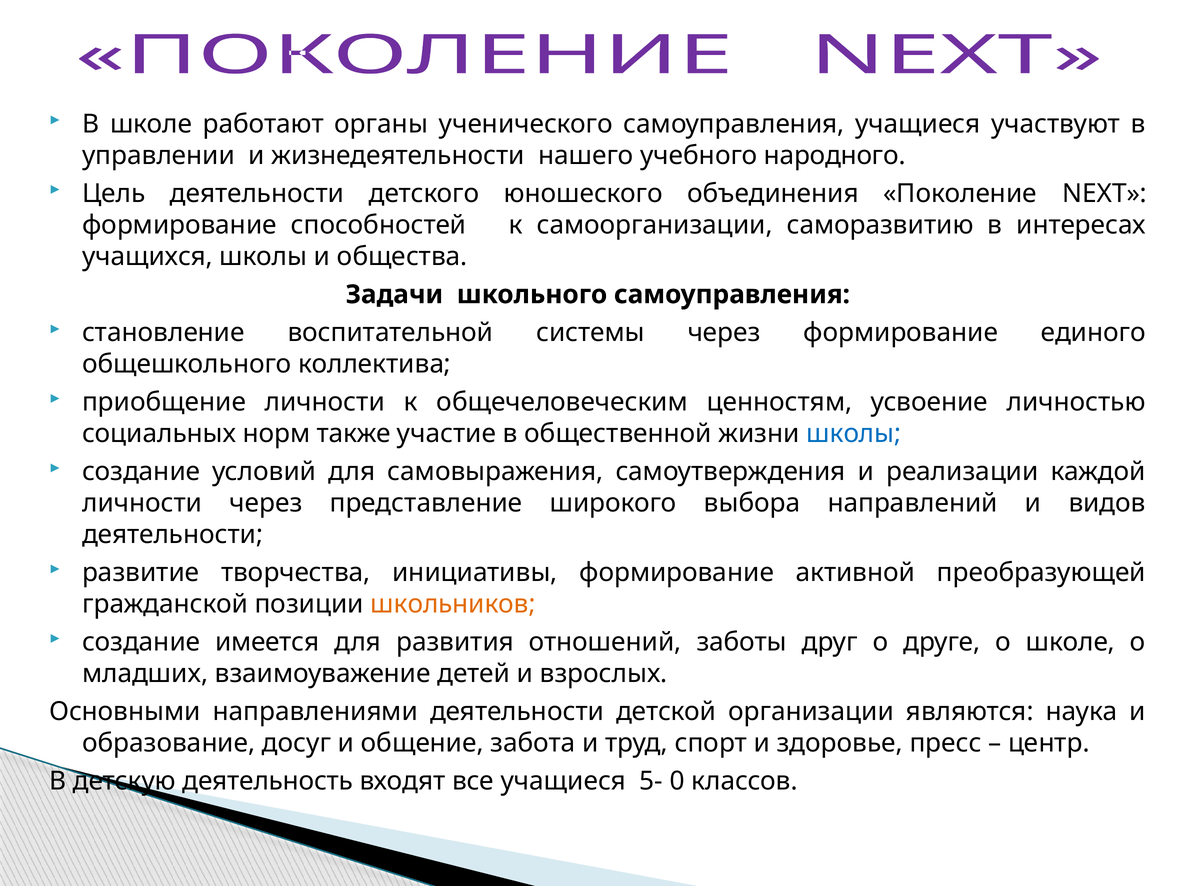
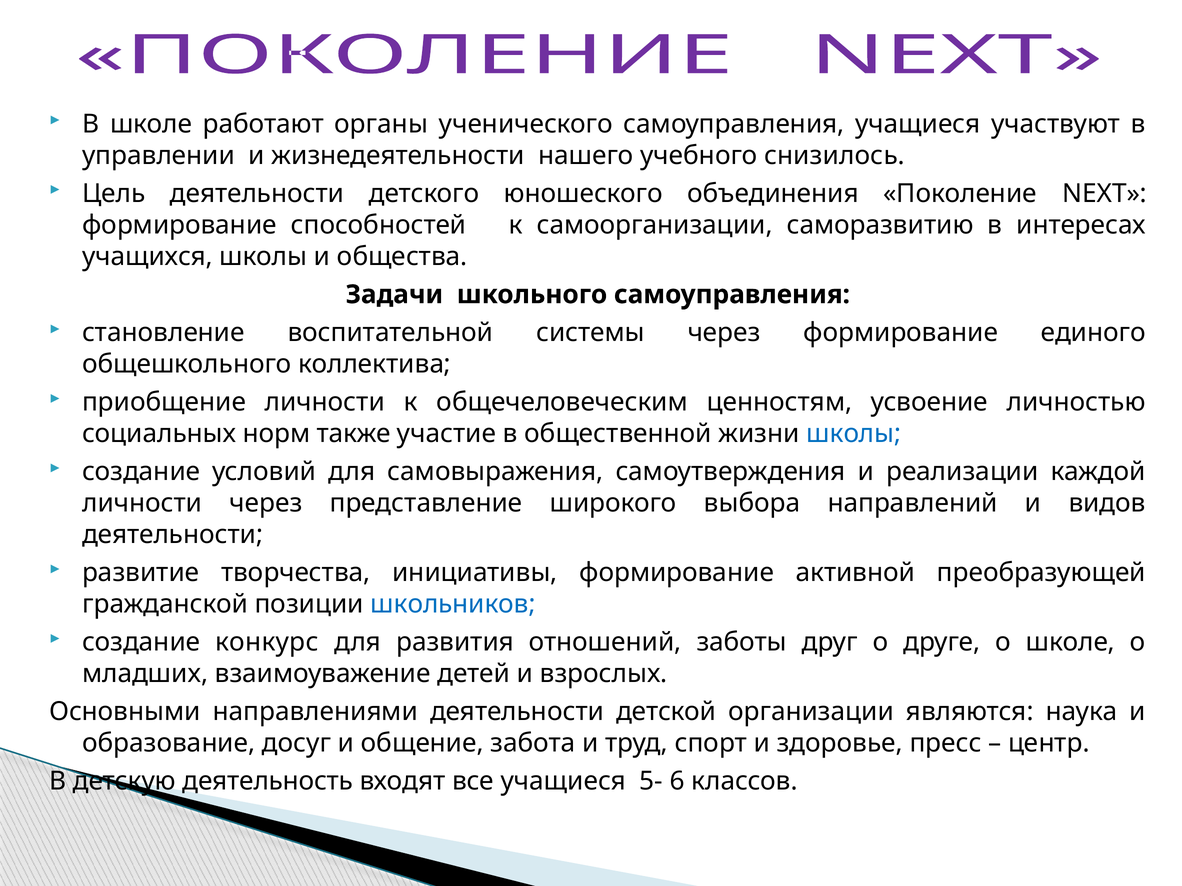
народного: народного -> снизилось (835, 156)
школьников colour: orange -> blue (453, 604)
имеется: имеется -> конкурс (267, 643)
0: 0 -> 6 (677, 782)
